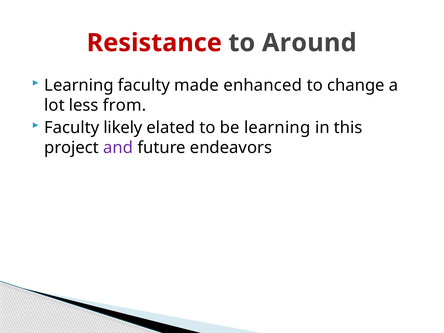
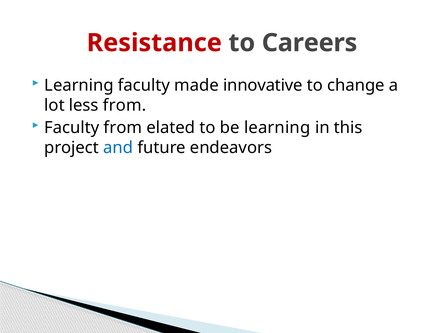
Around: Around -> Careers (310, 43)
enhanced: enhanced -> innovative (263, 85)
Faculty likely: likely -> from (123, 128)
and colour: purple -> blue (118, 148)
